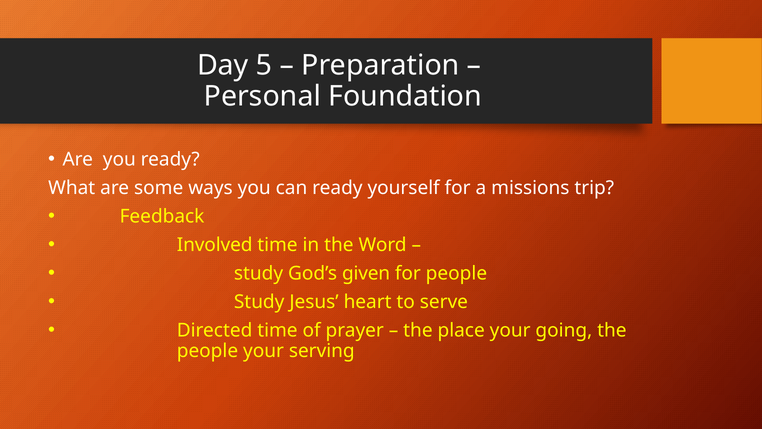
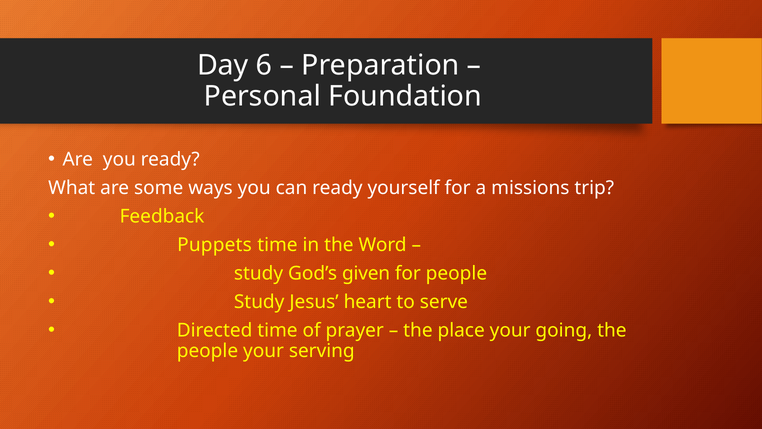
5: 5 -> 6 (264, 65)
Involved: Involved -> Puppets (214, 245)
